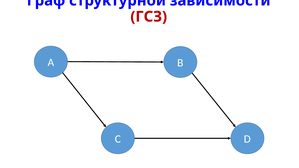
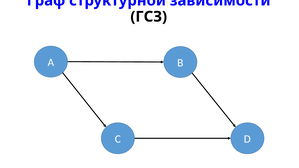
ГСЗ colour: red -> black (149, 17)
